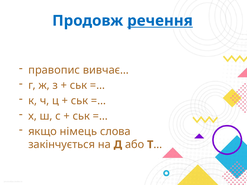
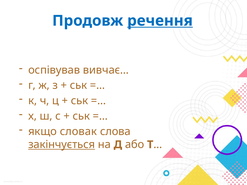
правопис: правопис -> оспівував (54, 70)
німець: німець -> словак (78, 132)
закінчується underline: none -> present (62, 145)
